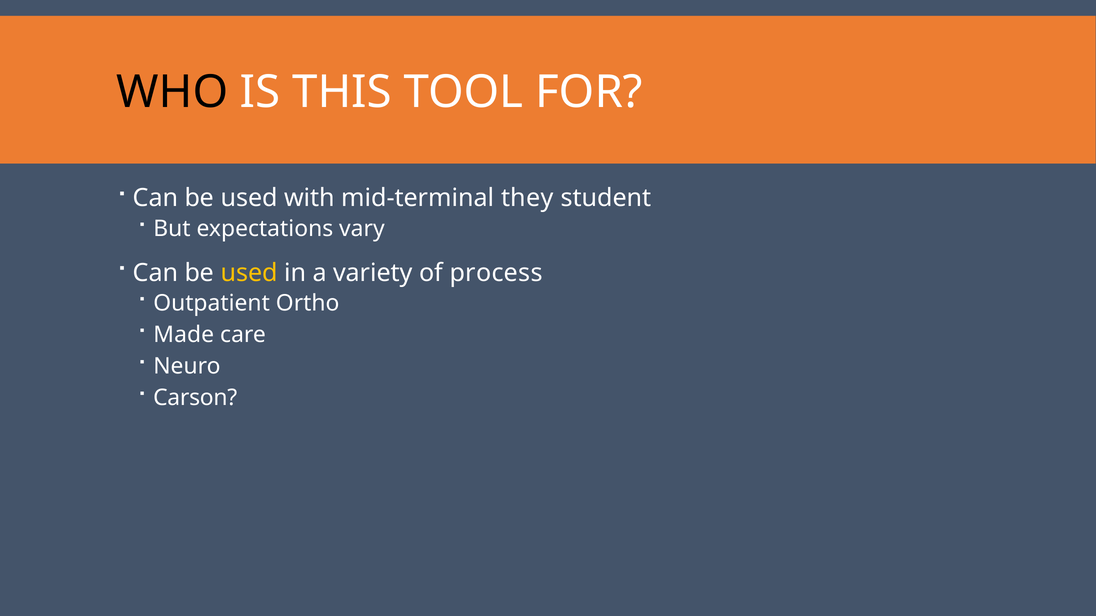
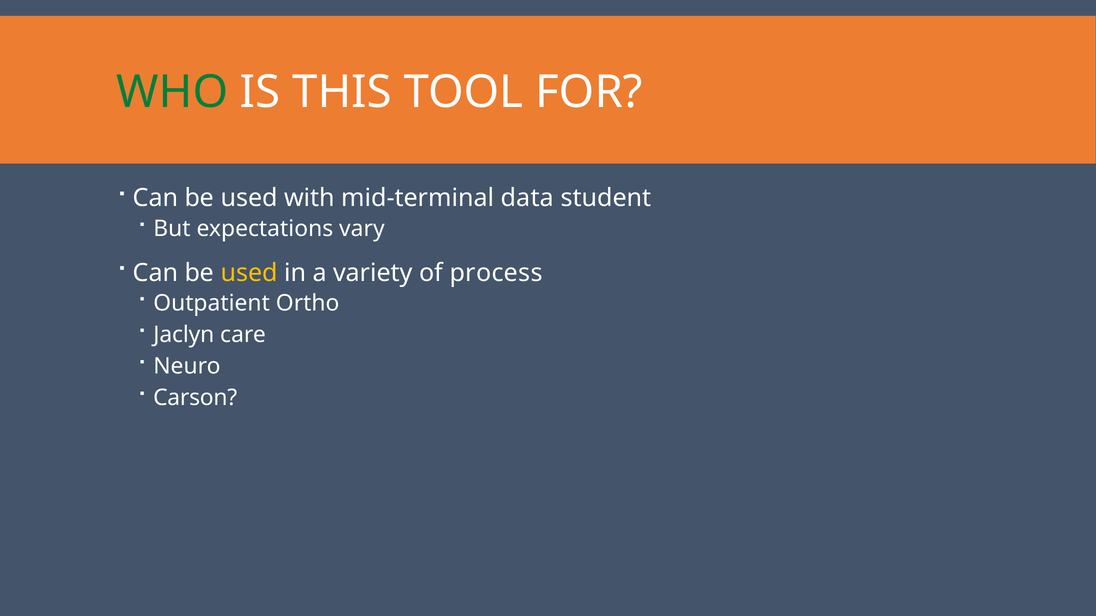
WHO colour: black -> green (172, 92)
they: they -> data (527, 198)
Made: Made -> Jaclyn (184, 335)
